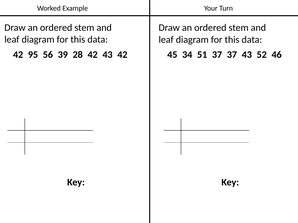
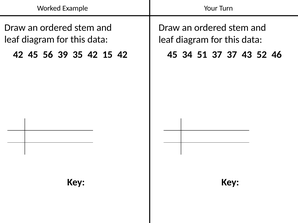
42 95: 95 -> 45 (33, 55)
28: 28 -> 35 (78, 55)
42 43: 43 -> 15 (107, 55)
